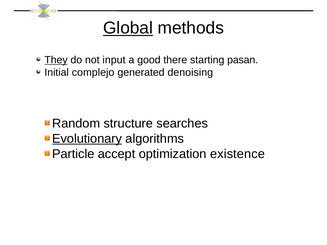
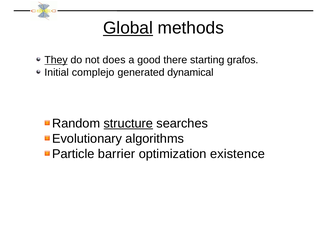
input: input -> does (114, 60)
pasan: pasan -> grafos (243, 60)
denoising: denoising -> dynamical (190, 73)
structure underline: none -> present (128, 123)
Evolutionary underline: present -> none (87, 139)
accept: accept -> barrier (117, 154)
